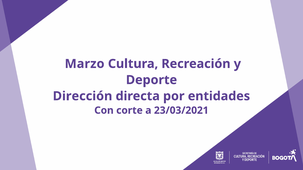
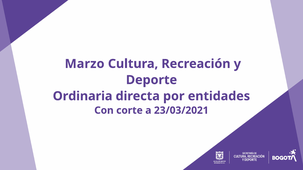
Dirección: Dirección -> Ordinaria (83, 96)
